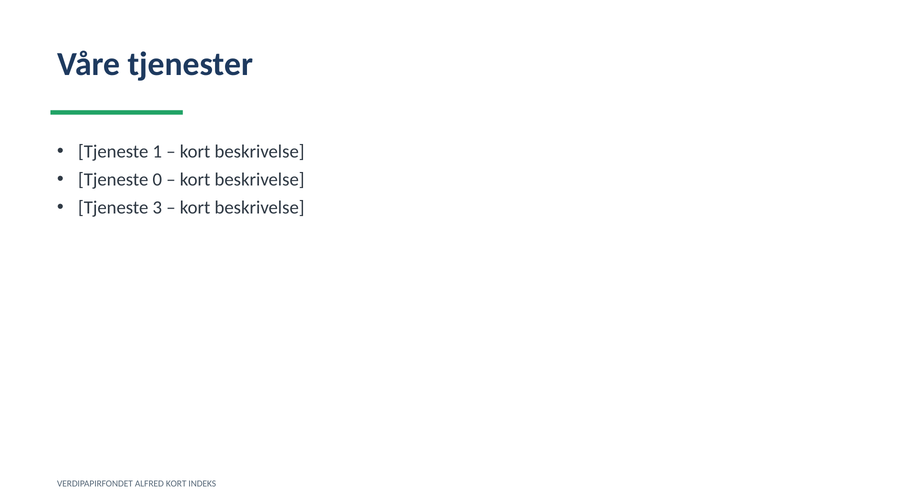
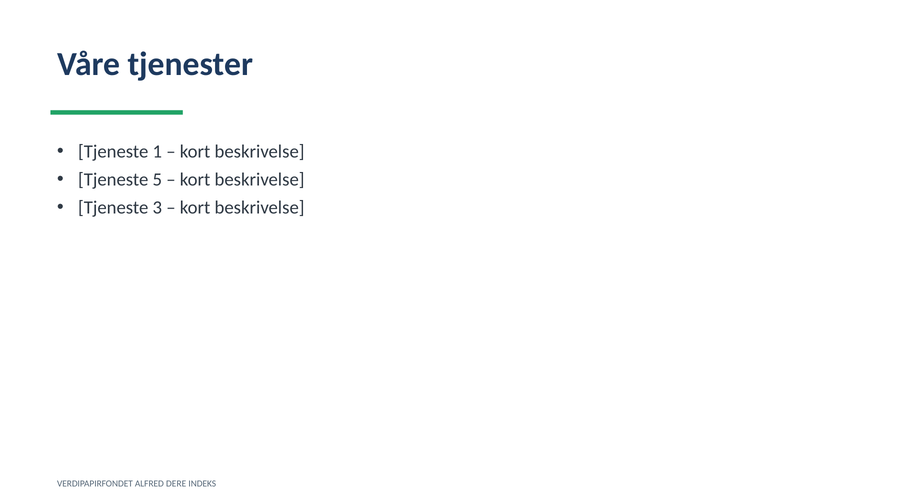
0: 0 -> 5 (157, 180)
ALFRED KORT: KORT -> DERE (176, 484)
